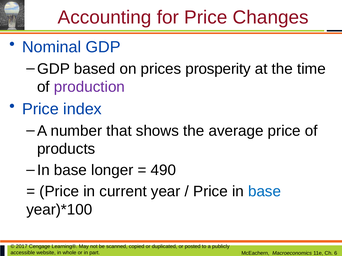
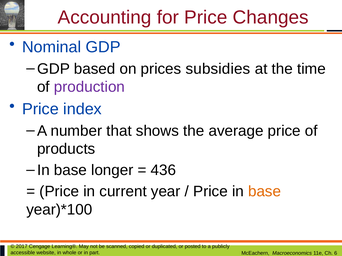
prosperity: prosperity -> subsidies (218, 69)
490: 490 -> 436 (163, 171)
base colour: blue -> orange (265, 192)
